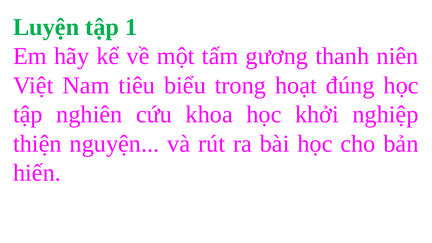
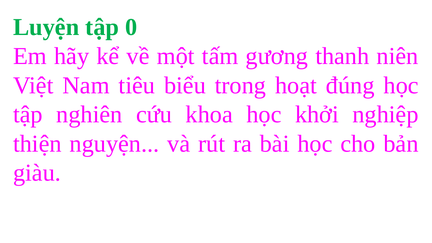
1: 1 -> 0 (131, 27)
hiến: hiến -> giàu (37, 173)
